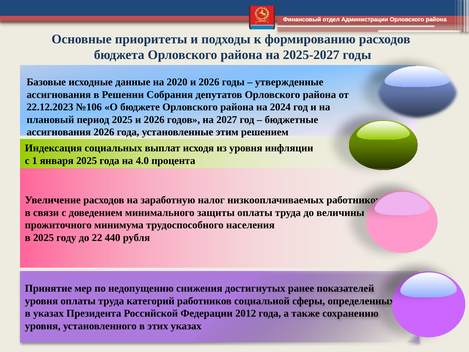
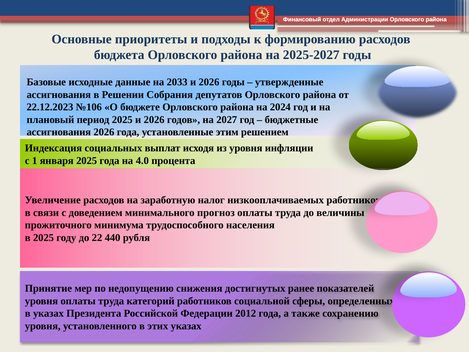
2020: 2020 -> 2033 (177, 82)
защиты: защиты -> прогноз (216, 212)
